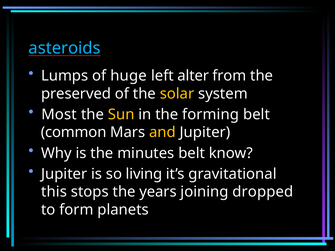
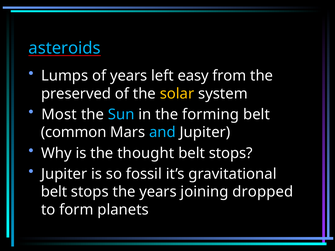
of huge: huge -> years (129, 76)
alter: alter -> easy (193, 76)
Sun colour: yellow -> light blue (121, 115)
and colour: yellow -> light blue (162, 132)
minutes: minutes -> thought (146, 153)
know: know -> stops (231, 153)
living: living -> fossil (144, 174)
this: this -> belt (54, 192)
